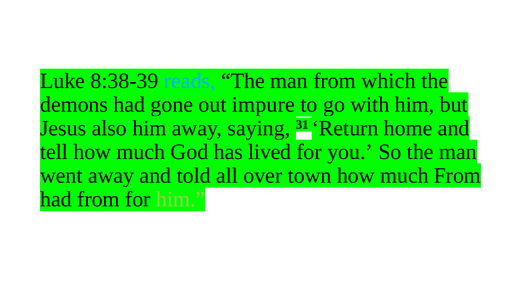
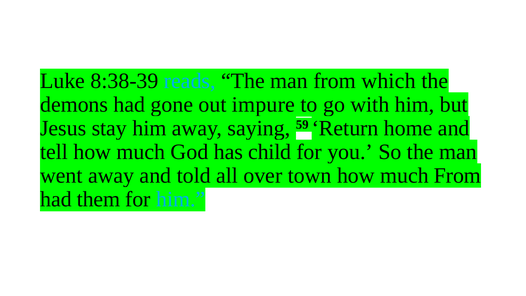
also: also -> stay (109, 128)
31: 31 -> 59 (302, 125)
lived: lived -> child (270, 152)
had from: from -> them (98, 199)
him colour: light green -> light blue (181, 199)
